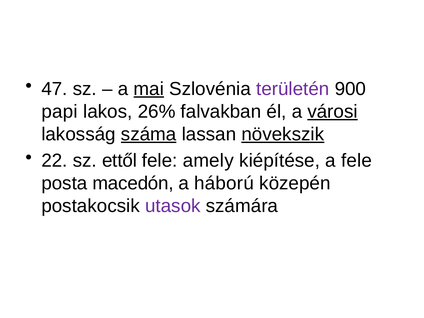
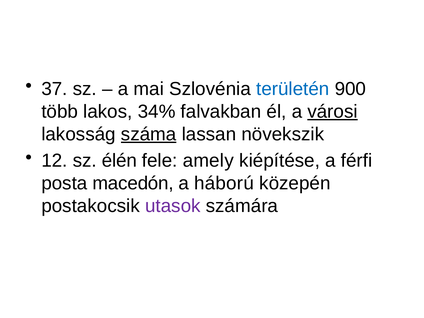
47: 47 -> 37 (54, 89)
mai underline: present -> none (149, 89)
területén colour: purple -> blue (293, 89)
papi: papi -> több (60, 112)
26%: 26% -> 34% (157, 112)
növekszik underline: present -> none (283, 134)
22: 22 -> 12 (54, 161)
ettől: ettől -> élén (119, 161)
a fele: fele -> férfi (357, 161)
